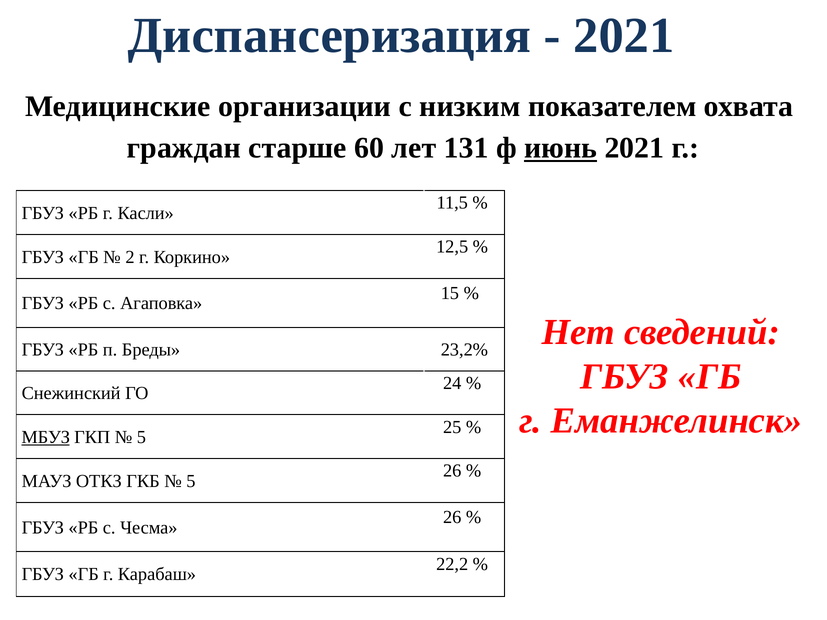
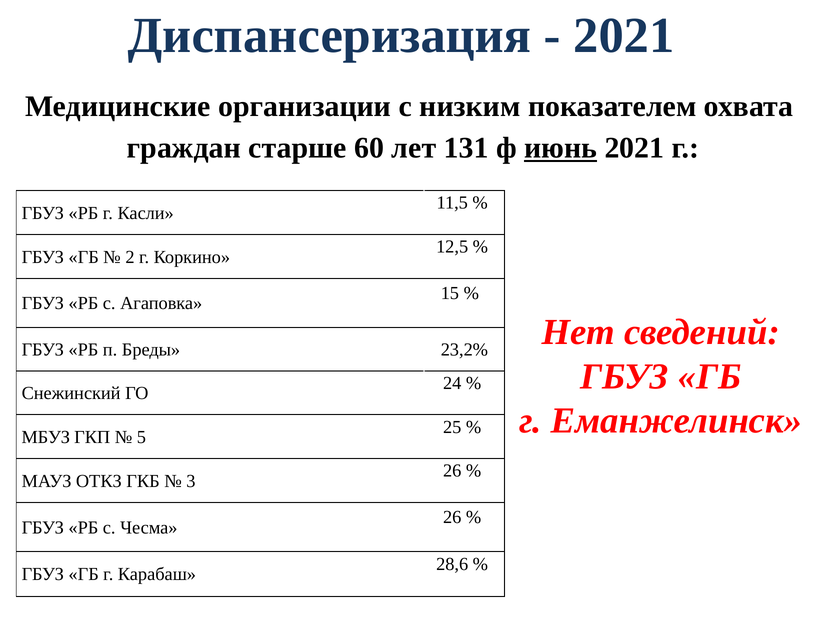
МБУЗ underline: present -> none (46, 437)
5: 5 -> 3 (191, 481)
22,2: 22,2 -> 28,6 (452, 564)
